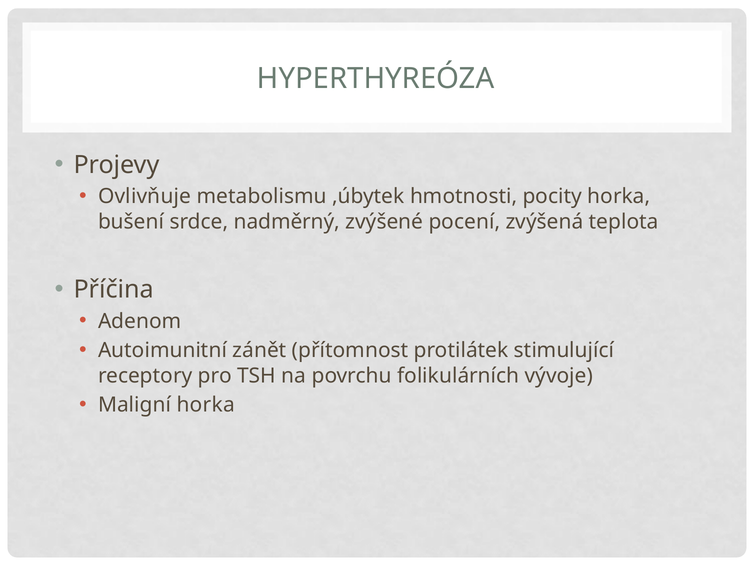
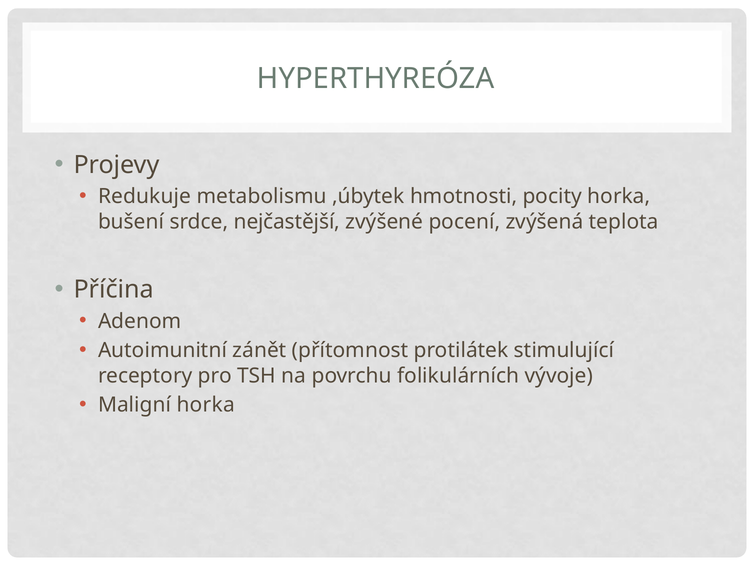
Ovlivňuje: Ovlivňuje -> Redukuje (145, 197)
nadměrný: nadměrný -> nejčastější (287, 222)
